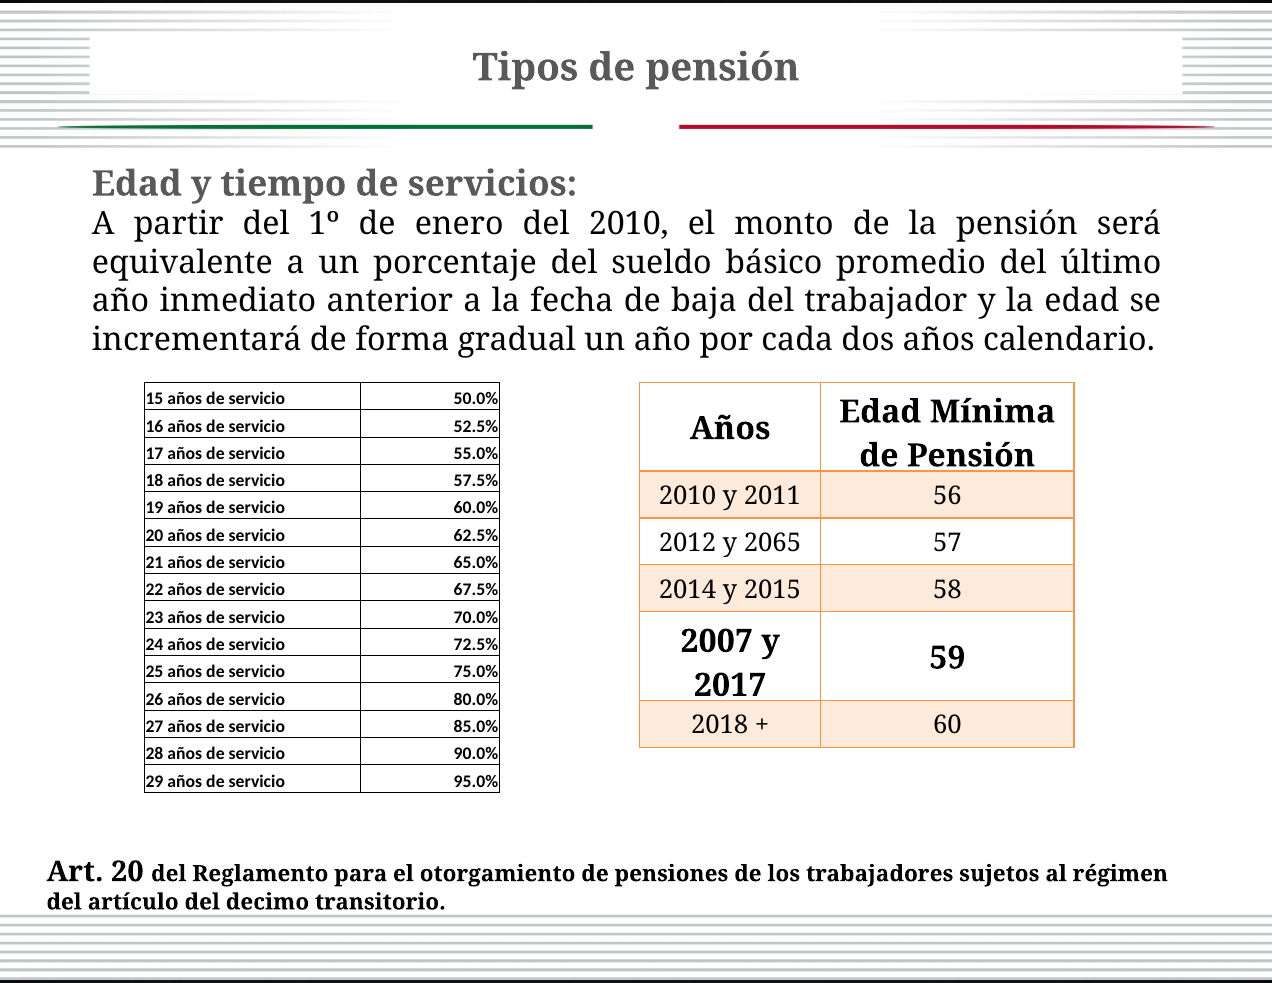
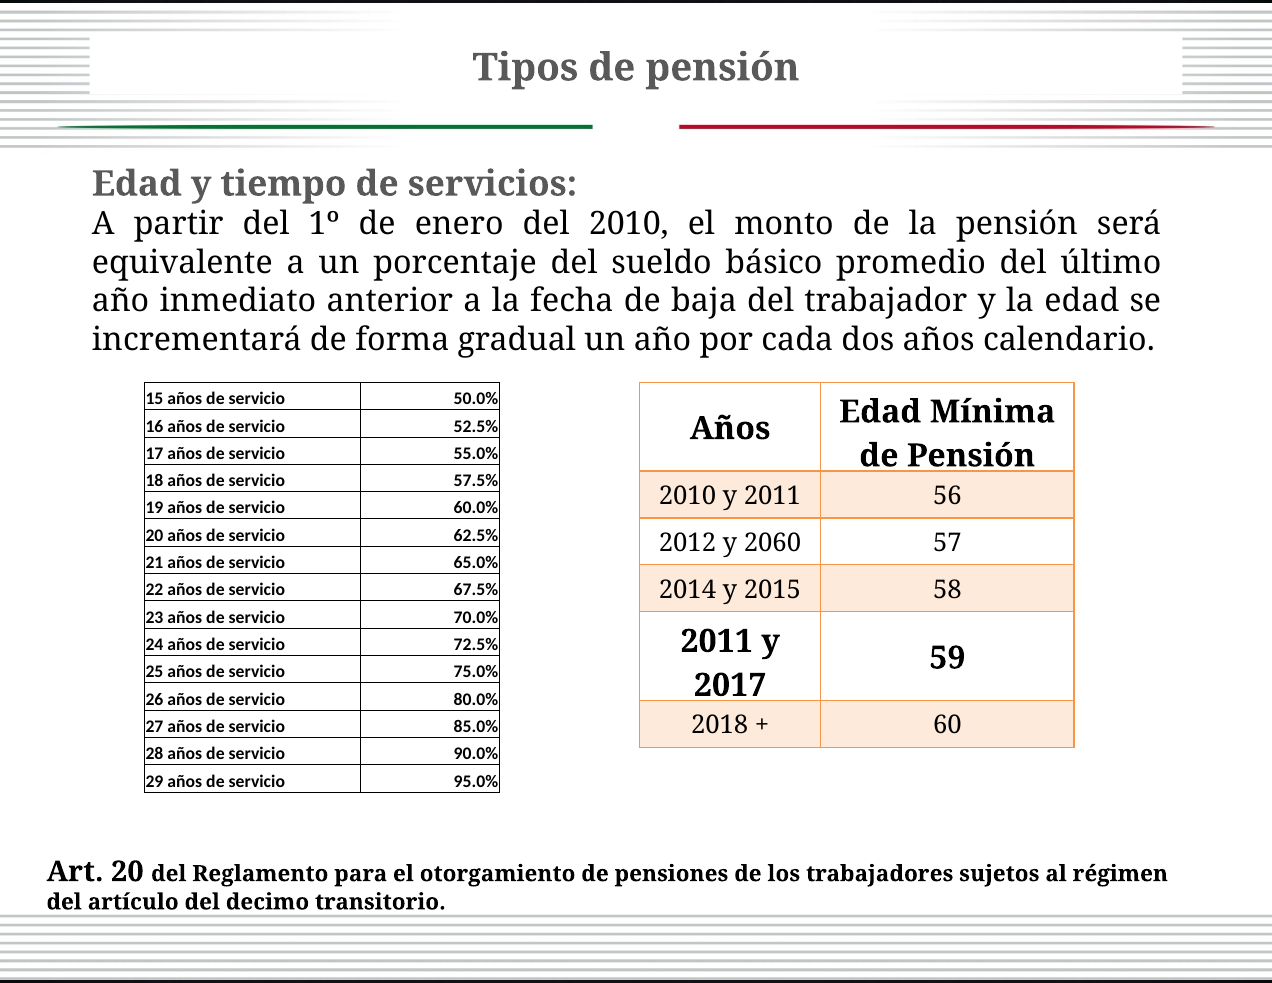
2065: 2065 -> 2060 (772, 543)
2007: 2007 -> 2011 (717, 641)
